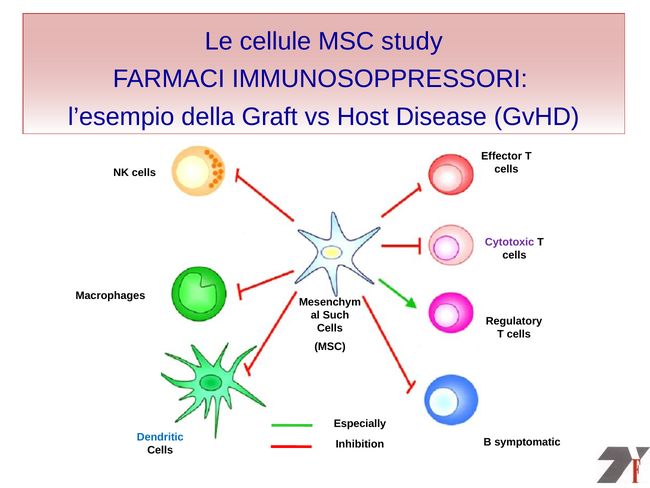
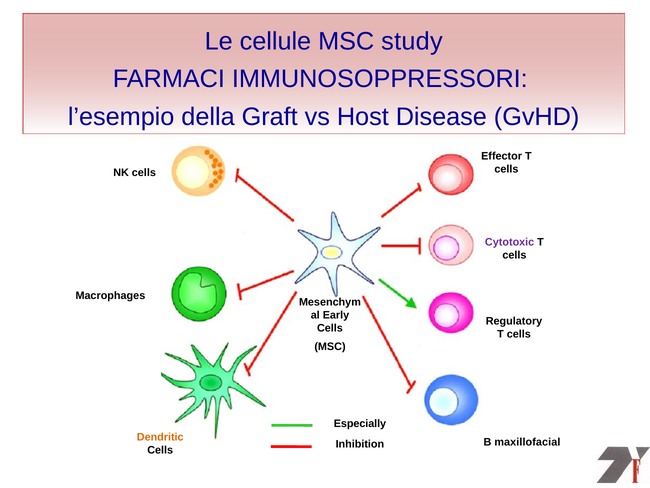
Such: Such -> Early (336, 315)
Dendritic colour: blue -> orange (160, 437)
symptomatic: symptomatic -> maxillofacial (527, 441)
